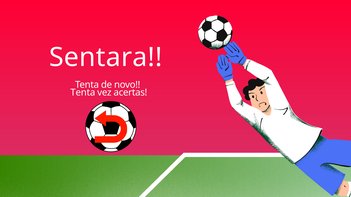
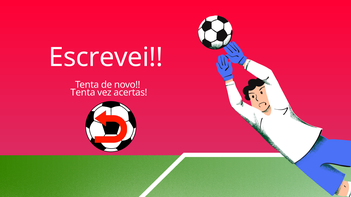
Sentara: Sentara -> Escrevei (106, 57)
